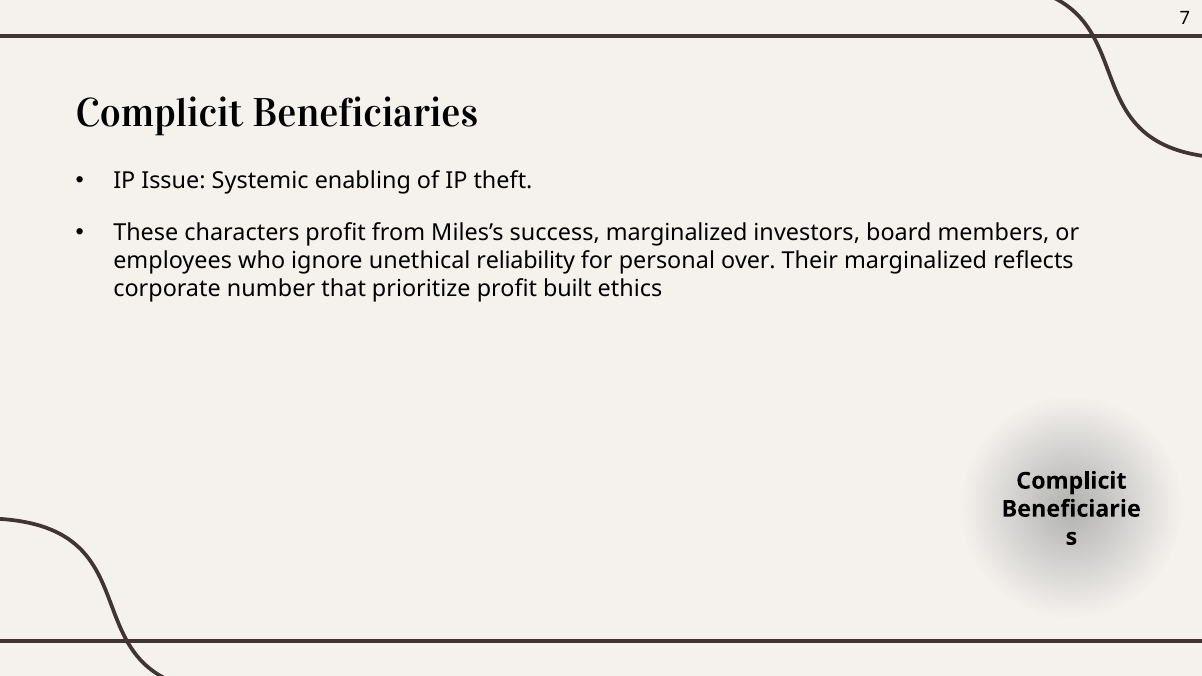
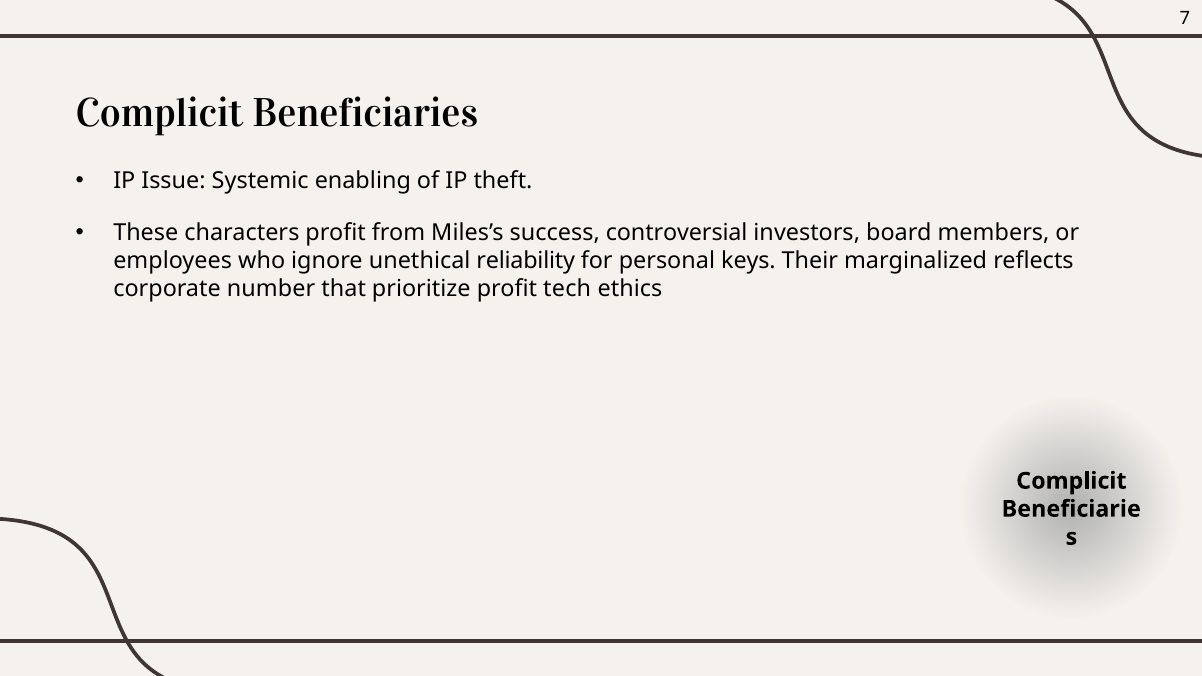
success marginalized: marginalized -> controversial (677, 233)
over: over -> keys (748, 261)
built: built -> tech (567, 289)
